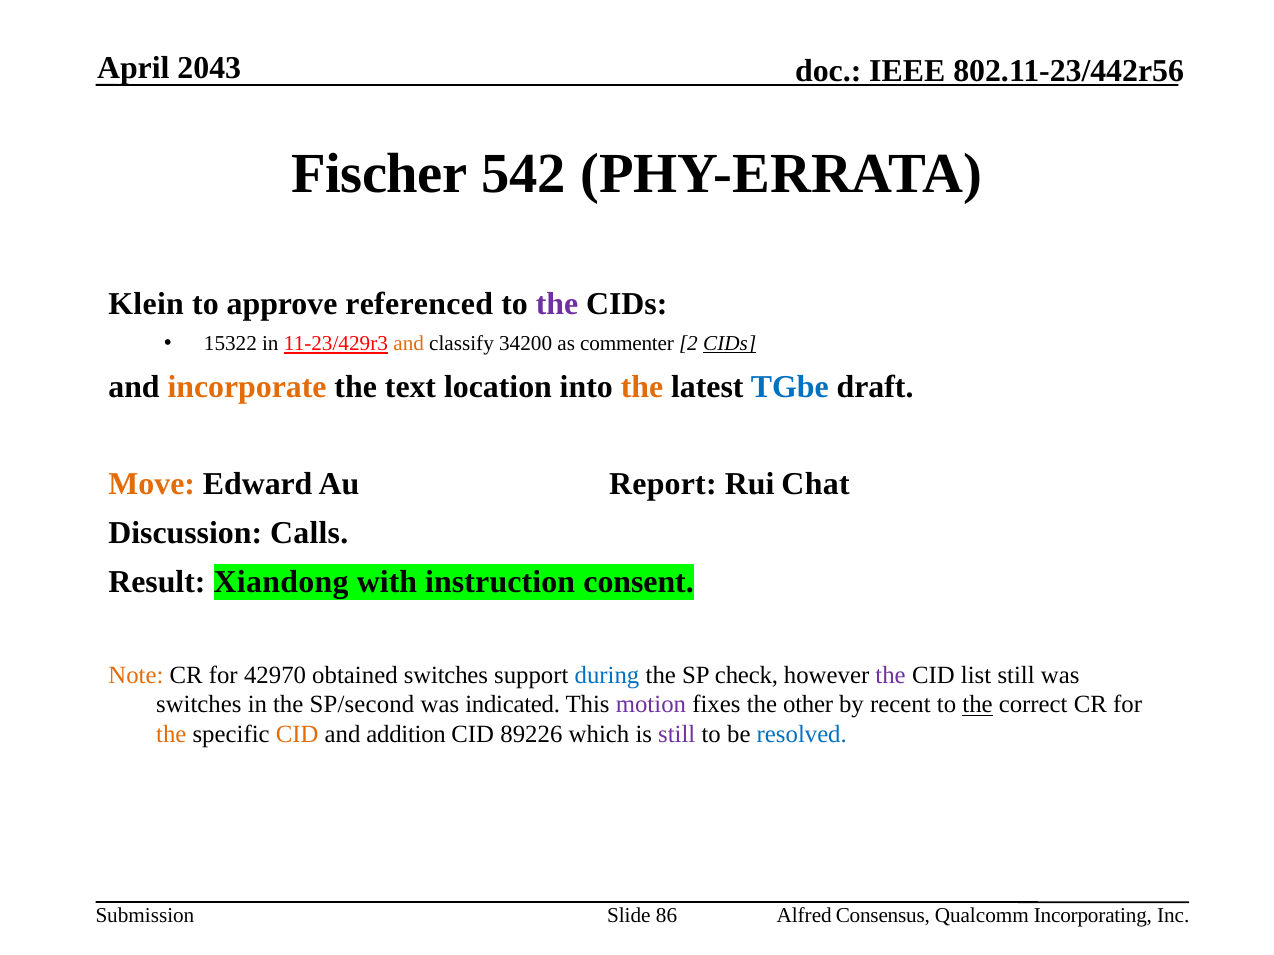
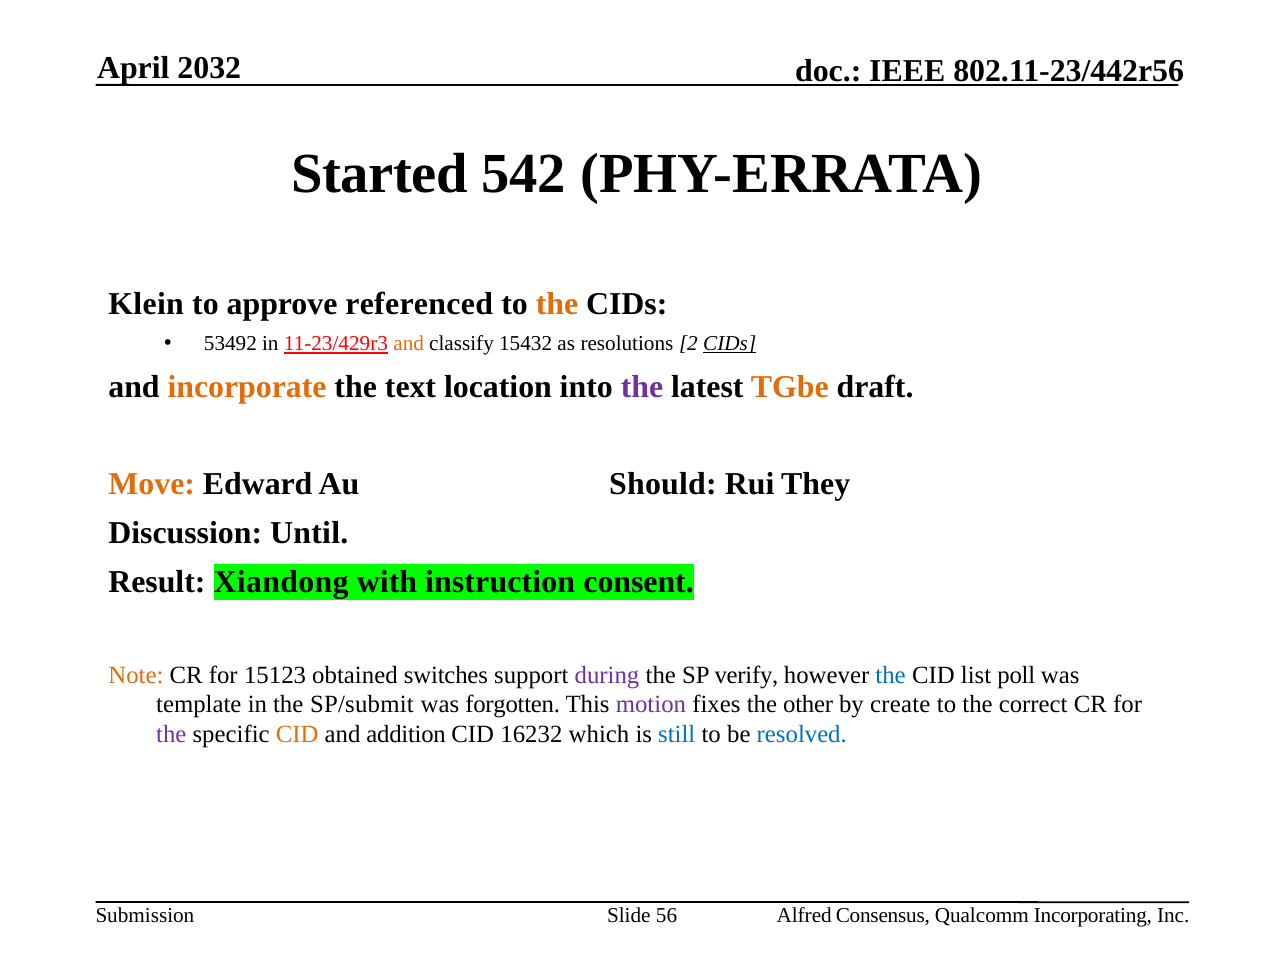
2043: 2043 -> 2032 (209, 68)
Fischer: Fischer -> Started (379, 174)
the colour: purple -> orange (557, 304)
15322: 15322 -> 53492 (230, 344)
34200: 34200 -> 15432 (526, 344)
commenter: commenter -> resolutions (627, 344)
the colour: orange -> purple (642, 387)
TGbe colour: blue -> orange (790, 387)
Report: Report -> Should (663, 485)
Chat: Chat -> They (816, 485)
Calls: Calls -> Until (309, 533)
42970: 42970 -> 15123 (275, 675)
during colour: blue -> purple (607, 675)
check: check -> verify (746, 675)
the colour: purple -> blue (891, 675)
list still: still -> poll (1016, 675)
switches: switches -> template (199, 705)
SP/second: SP/second -> SP/submit (362, 705)
indicated: indicated -> forgotten (513, 705)
recent: recent -> create (900, 705)
the underline: present -> none (978, 705)
the colour: orange -> purple (171, 735)
89226: 89226 -> 16232 (531, 735)
still colour: purple -> blue (677, 735)
86: 86 -> 56 (667, 916)
